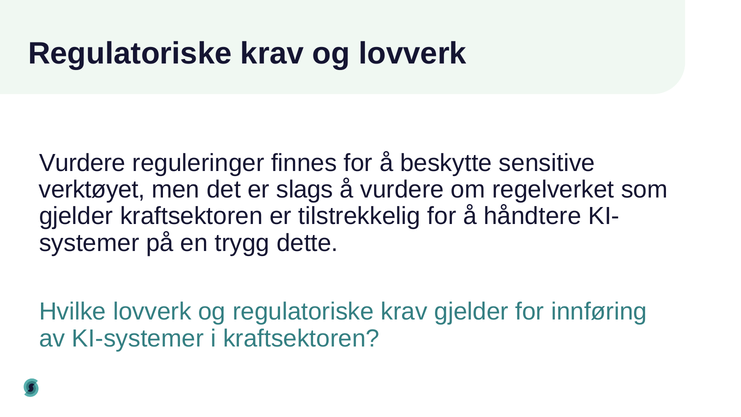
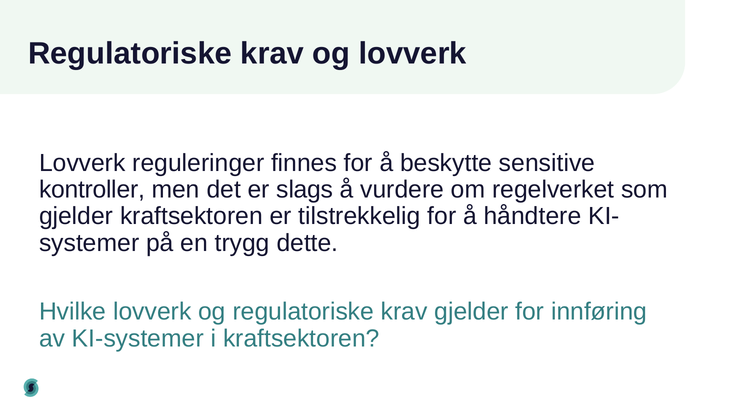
Vurdere: Vurdere -> Lovverk (82, 163)
verktøyet: verktøyet -> kontroller (92, 189)
